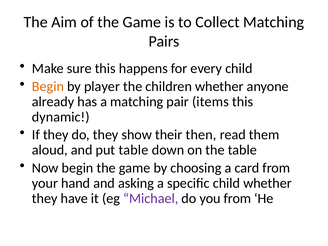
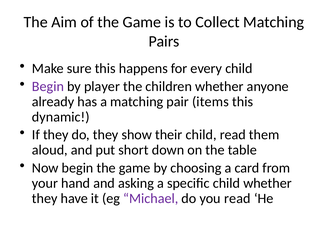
Begin colour: orange -> purple (48, 86)
their then: then -> child (201, 135)
put table: table -> short (134, 150)
you from: from -> read (237, 198)
